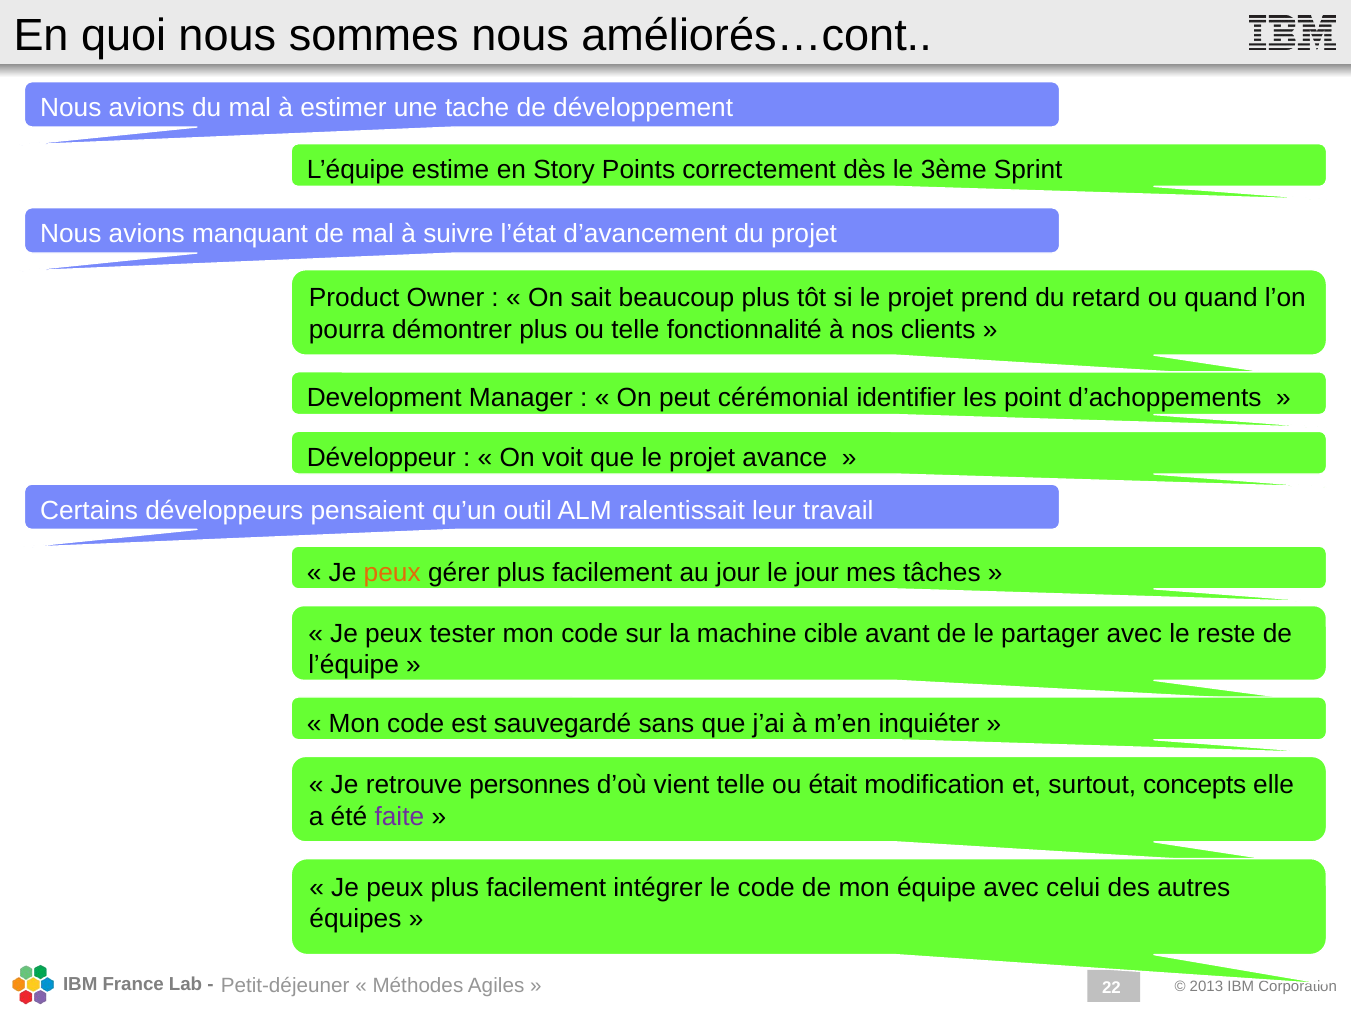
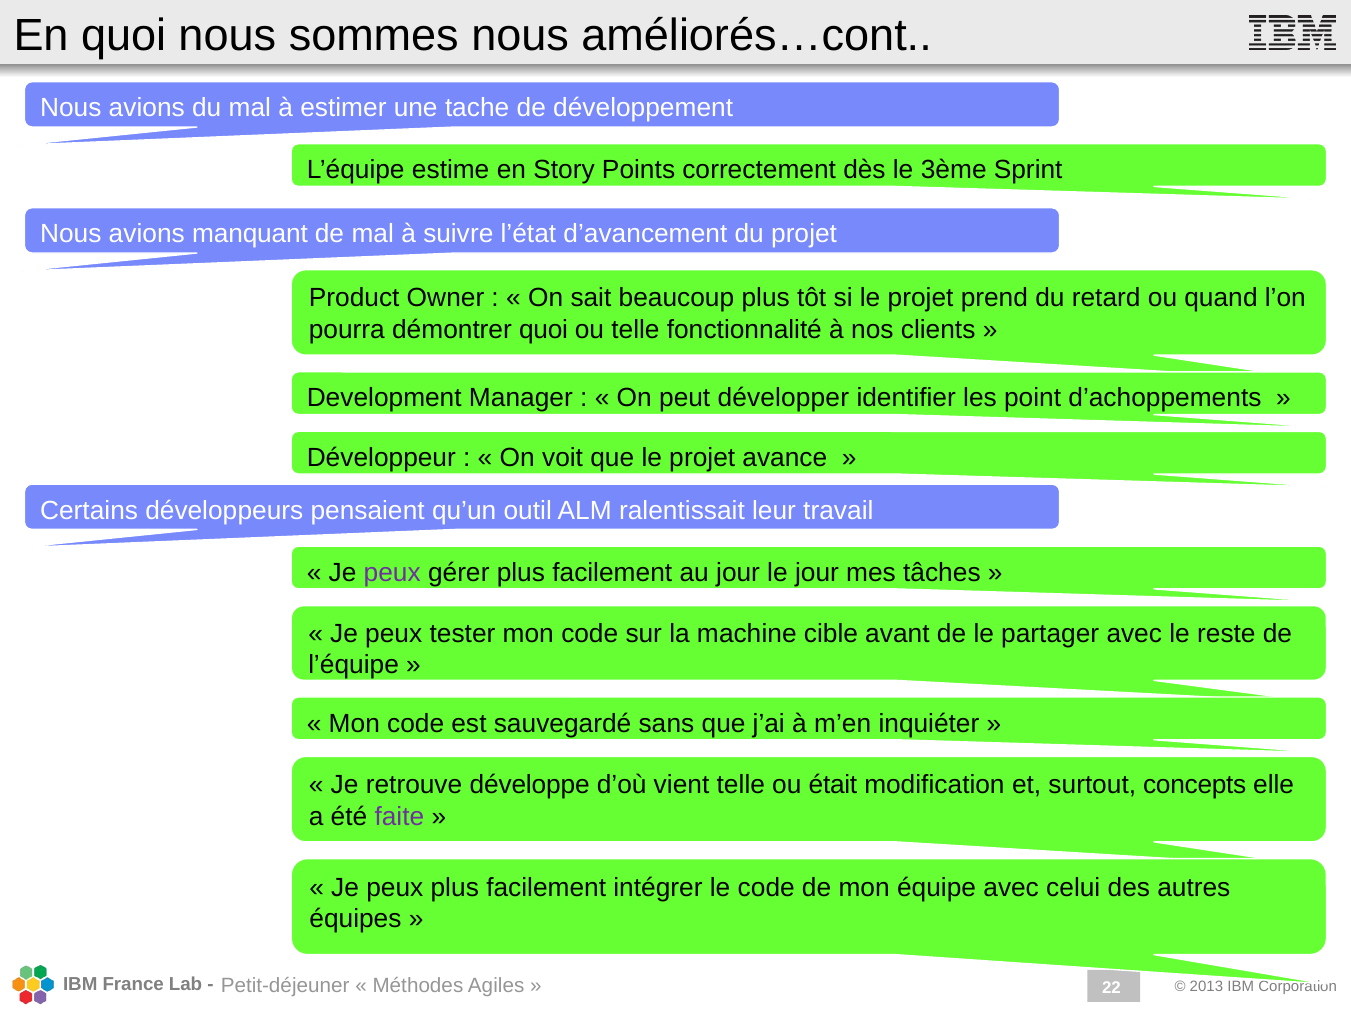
démontrer plus: plus -> quoi (544, 330)
cérémonial: cérémonial -> développer (783, 398)
peux colour: orange -> purple (392, 573)
personnes: personnes -> développe (530, 785)
